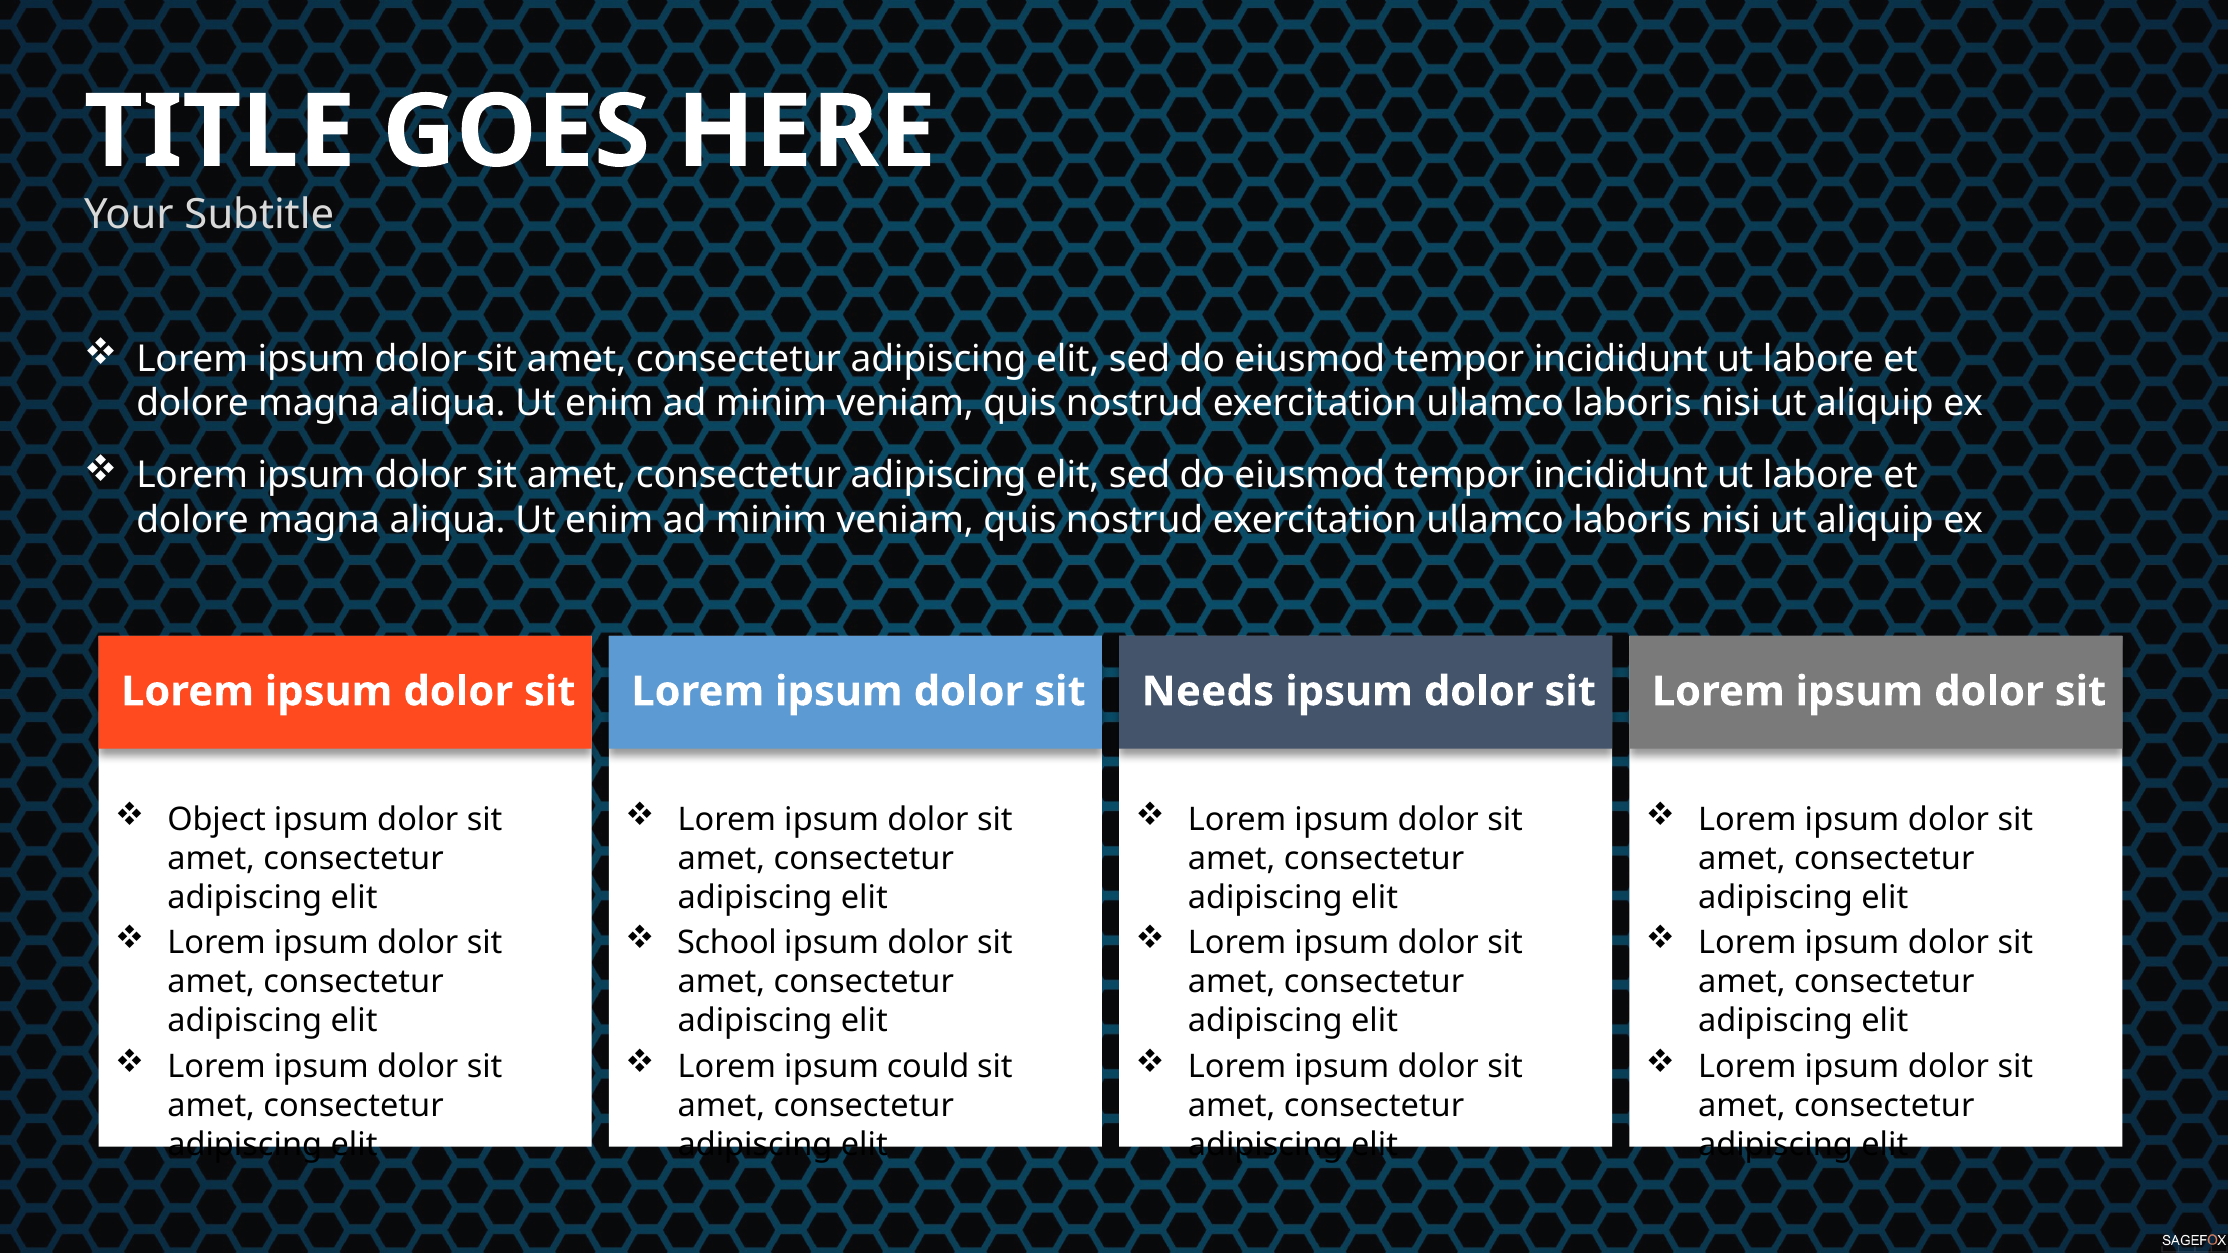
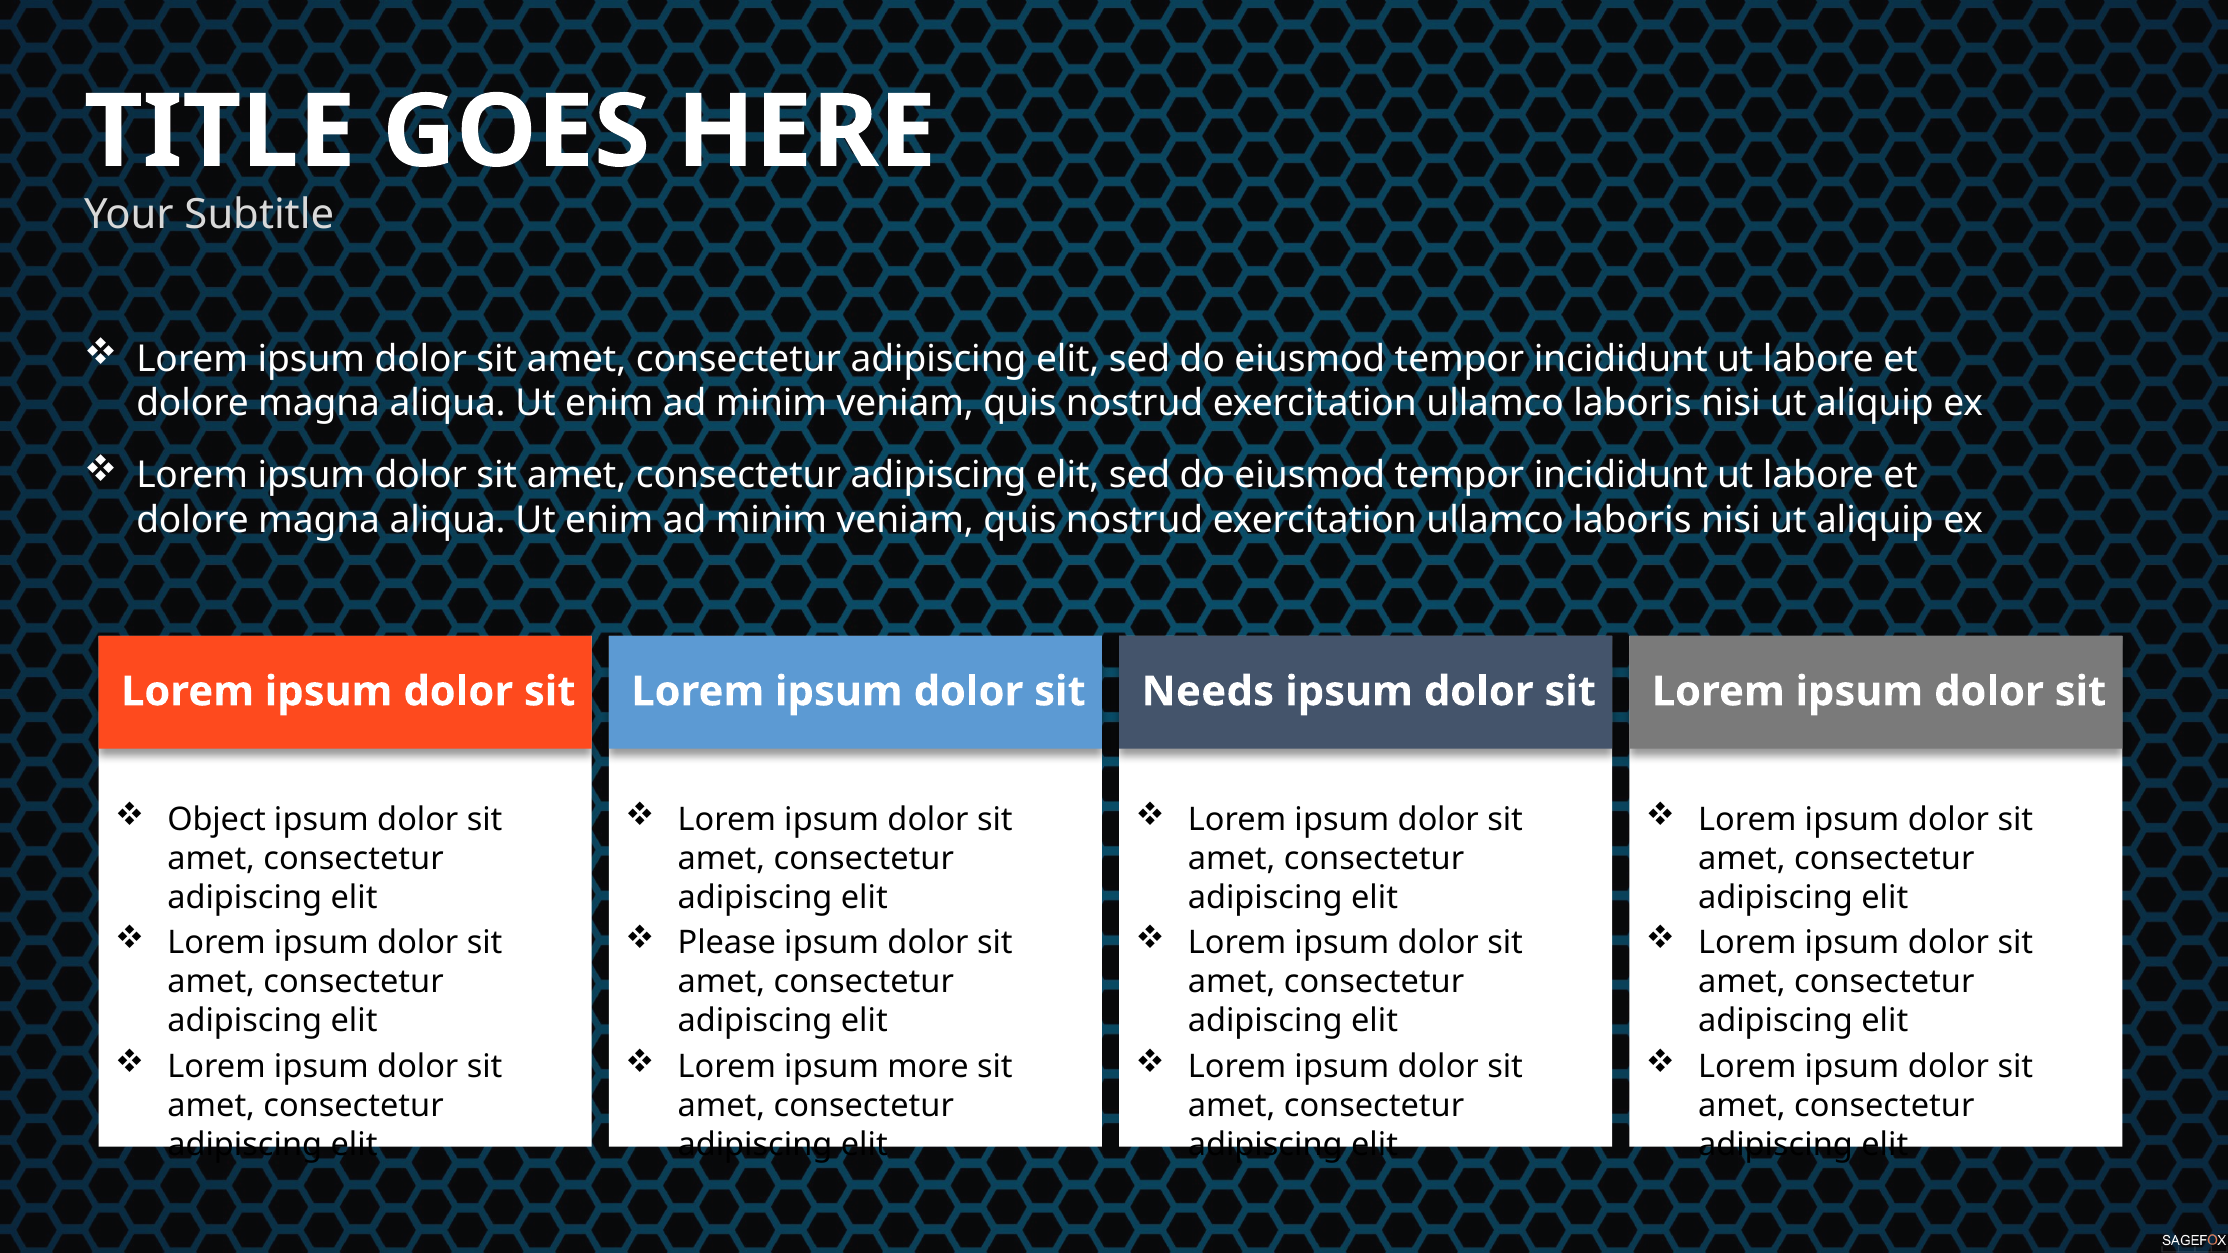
School: School -> Please (727, 943)
could: could -> more (928, 1067)
